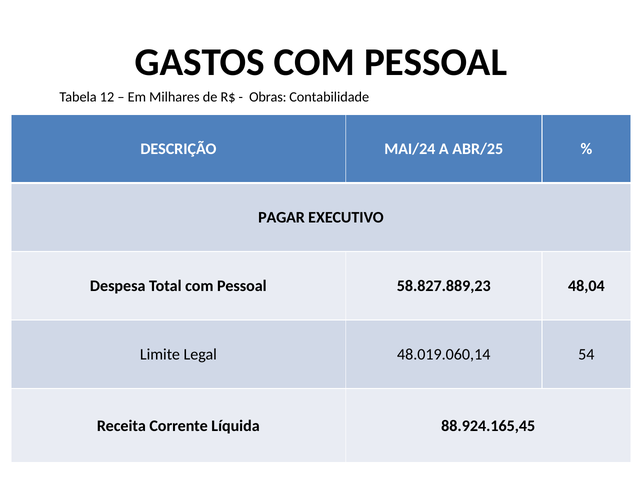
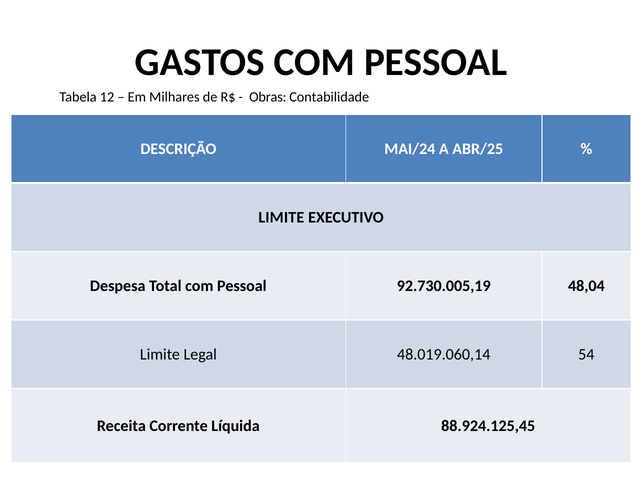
PAGAR: PAGAR -> LIMITE (281, 217)
58.827.889,23: 58.827.889,23 -> 92.730.005,19 (444, 286)
88.924.165,45: 88.924.165,45 -> 88.924.125,45 (488, 425)
